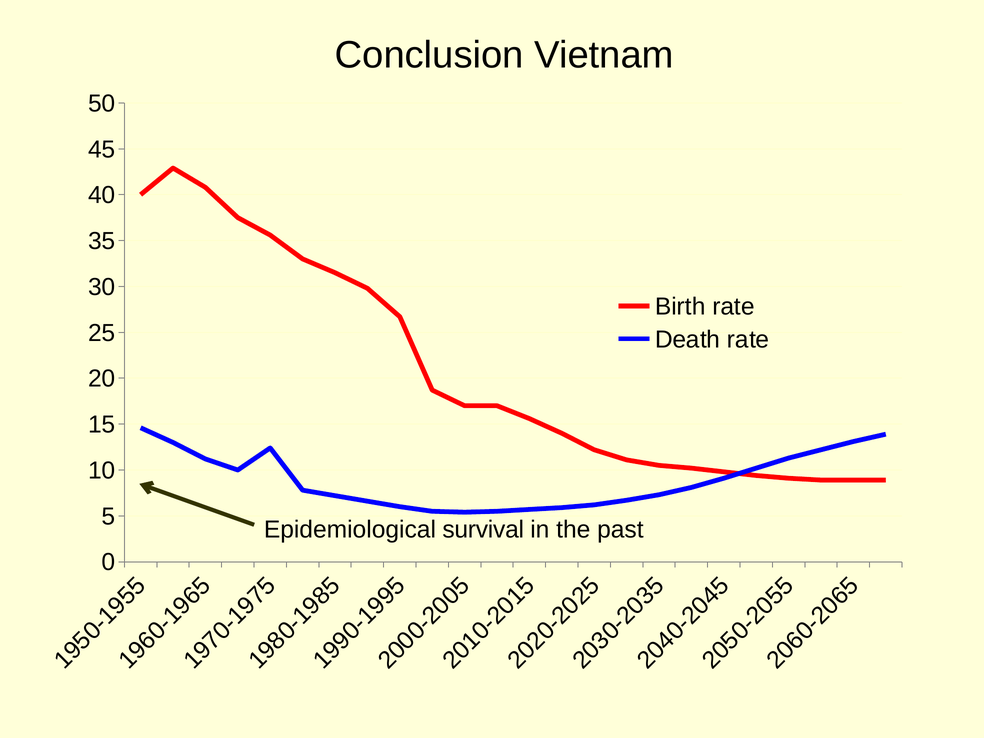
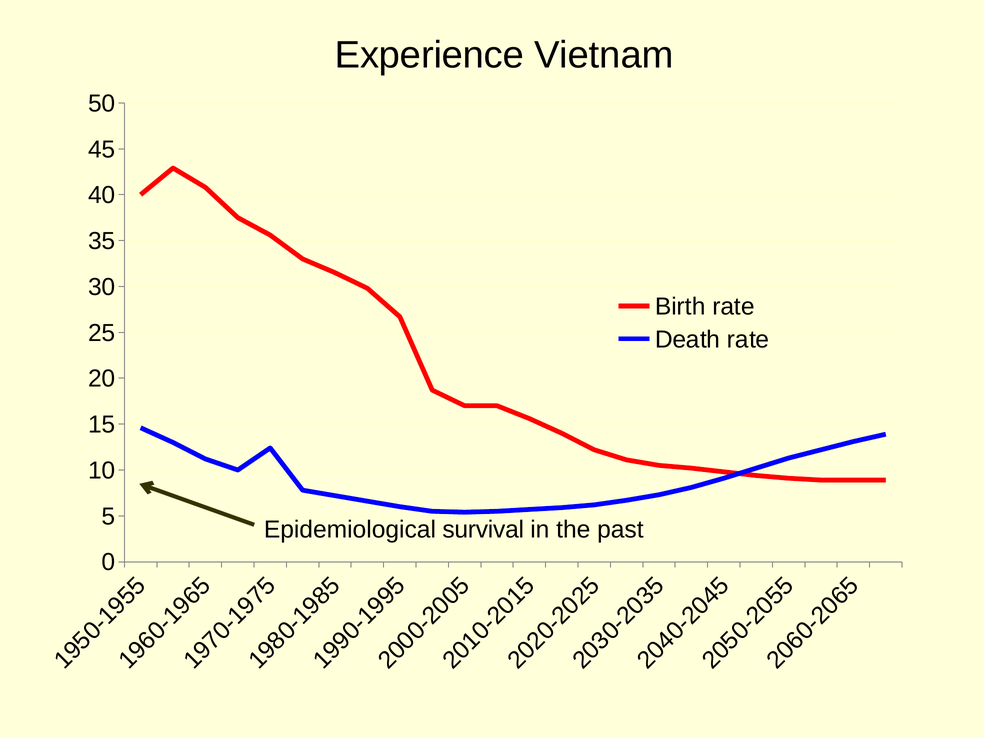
Conclusion: Conclusion -> Experience (429, 55)
